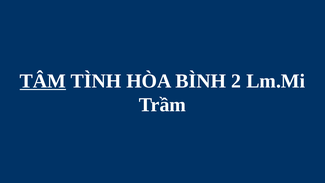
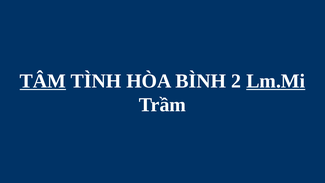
Lm.Mi underline: none -> present (276, 81)
